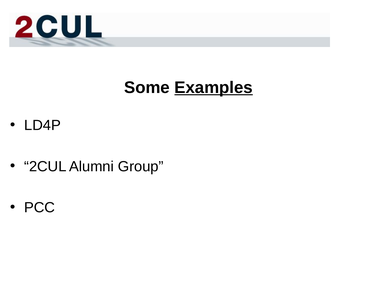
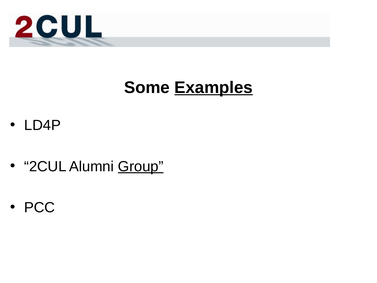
Group underline: none -> present (141, 166)
